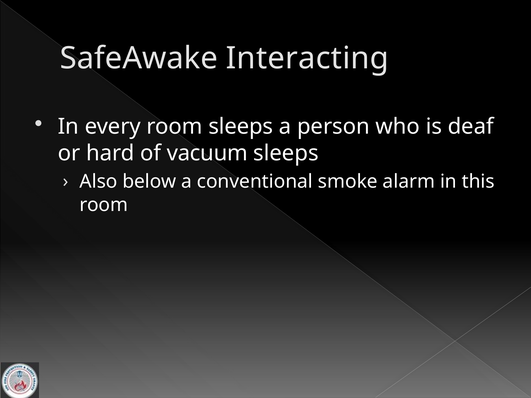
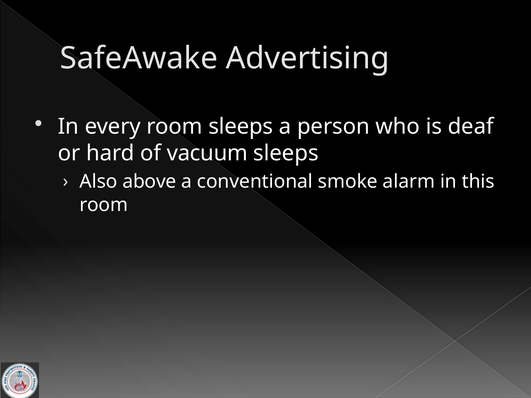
Interacting: Interacting -> Advertising (308, 58)
below: below -> above (149, 182)
